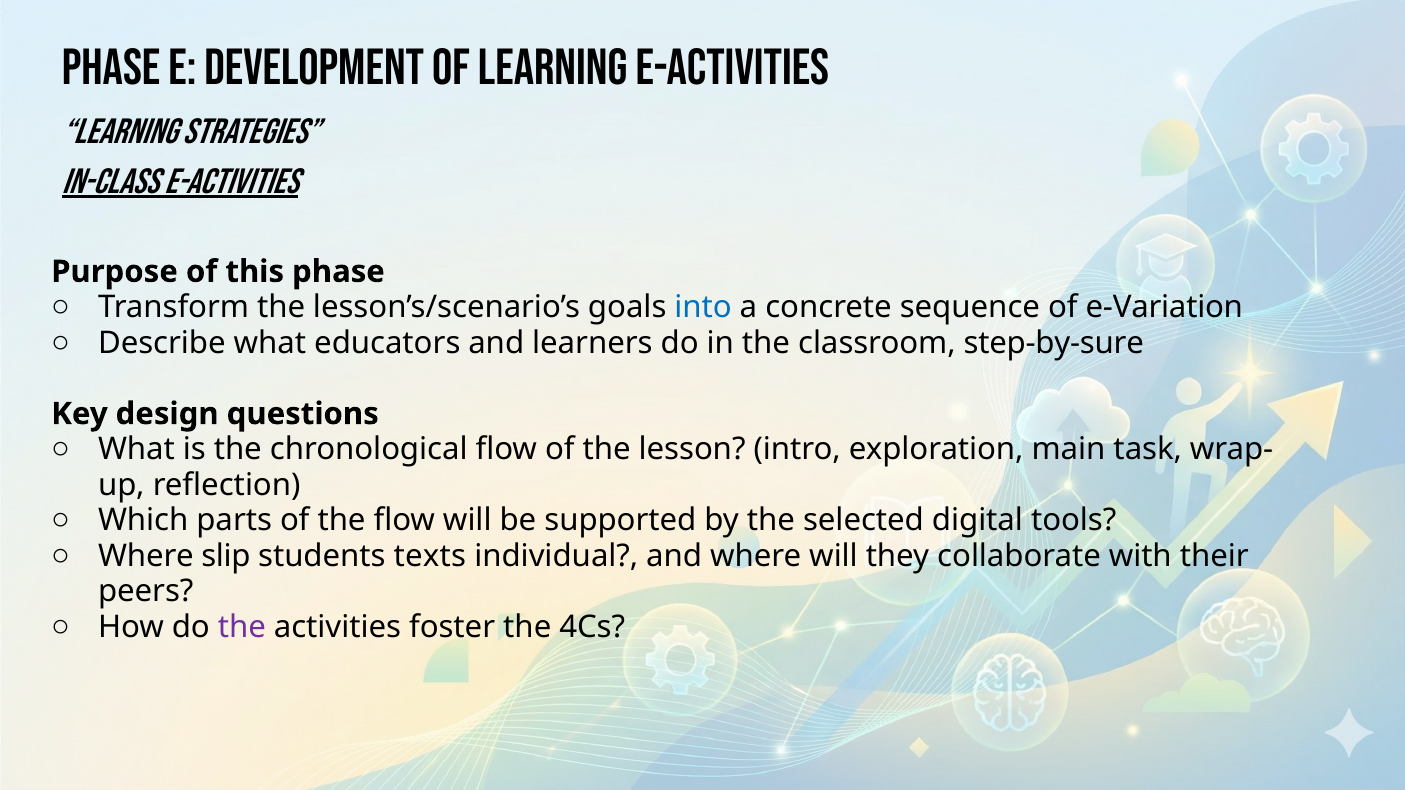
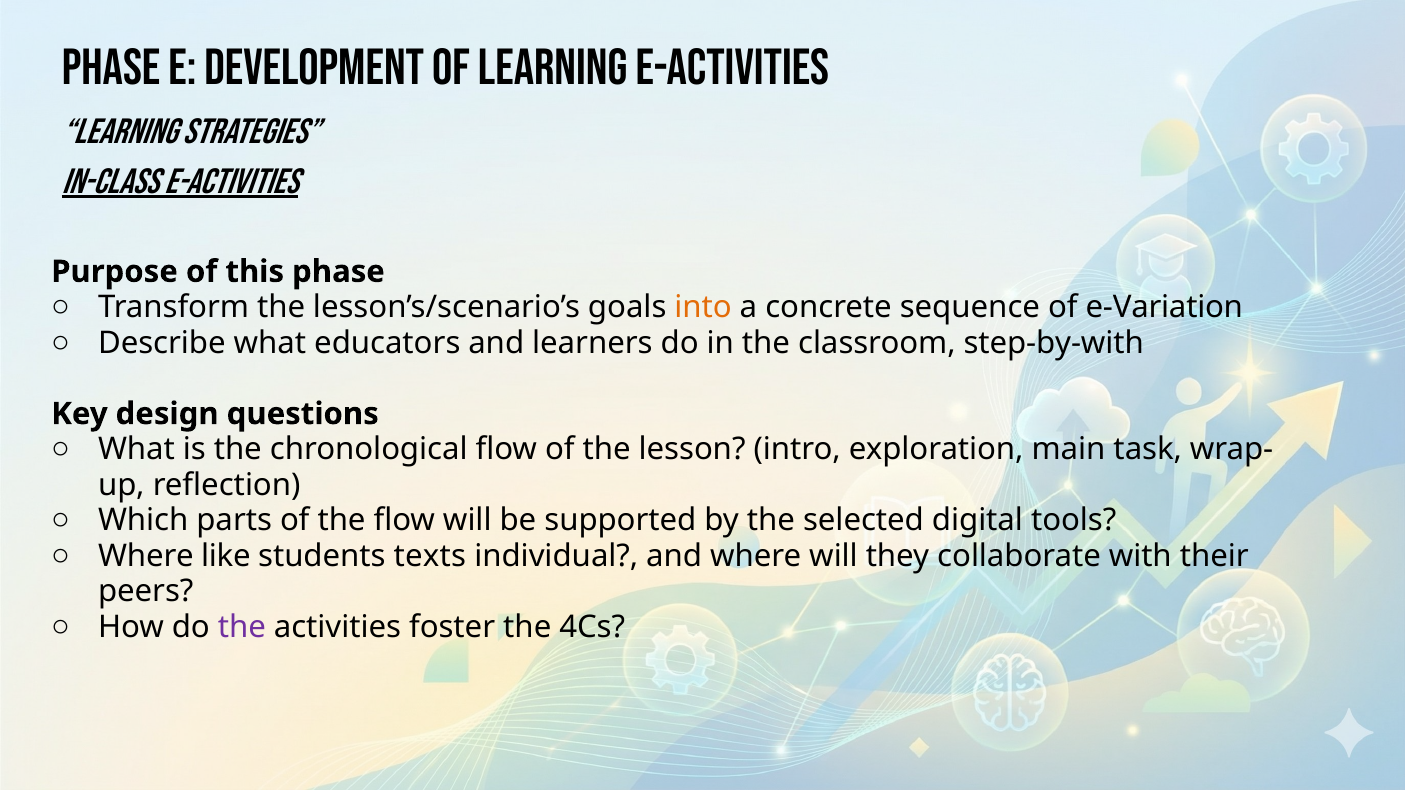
into colour: blue -> orange (703, 307)
step-by-sure: step-by-sure -> step-by-with (1054, 343)
slip: slip -> like (226, 556)
